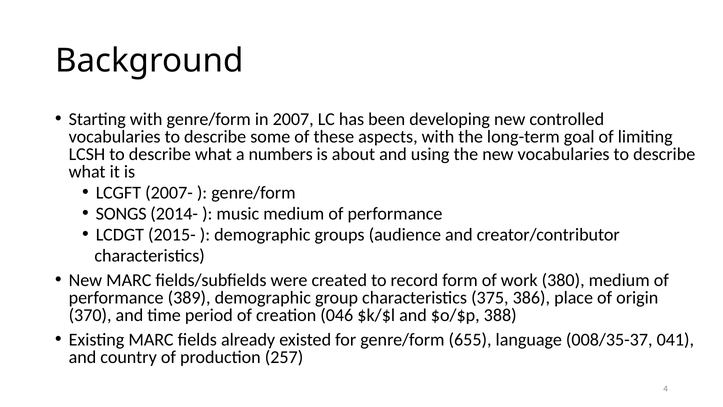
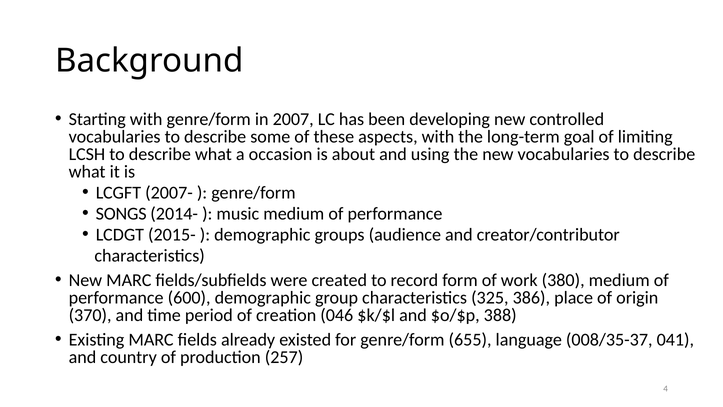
numbers: numbers -> occasion (281, 154)
389: 389 -> 600 (189, 297)
375: 375 -> 325 (490, 297)
